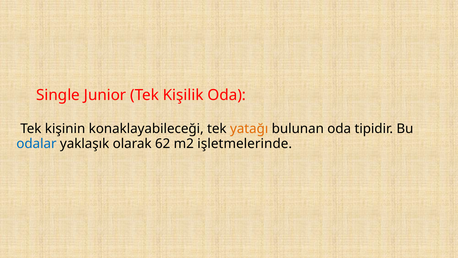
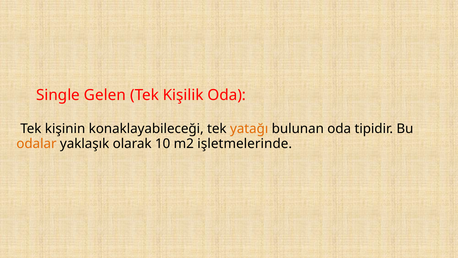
Junior: Junior -> Gelen (105, 95)
odalar colour: blue -> orange (36, 143)
62: 62 -> 10 (163, 143)
